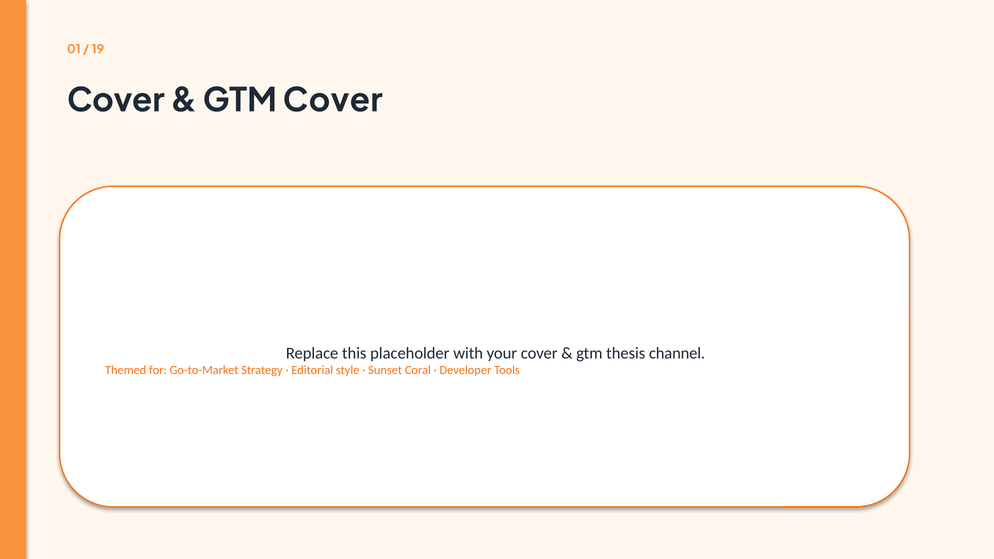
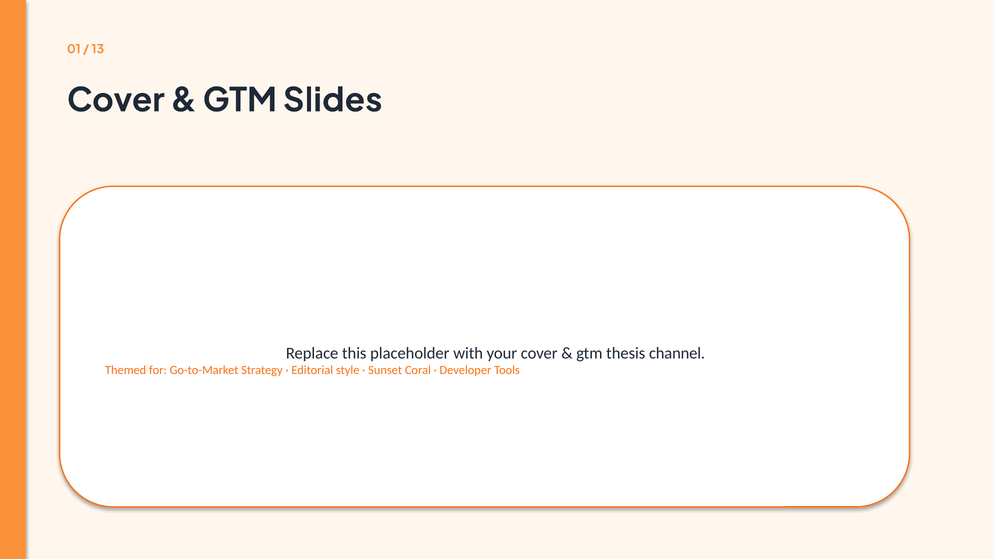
19: 19 -> 13 (98, 49)
GTM Cover: Cover -> Slides (333, 100)
